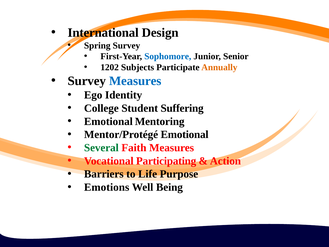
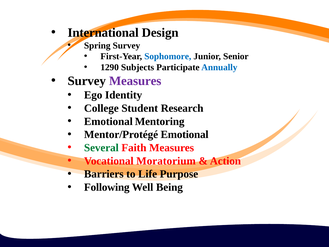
1202: 1202 -> 1290 (110, 67)
Annually colour: orange -> blue (219, 67)
Measures colour: blue -> purple (135, 81)
Suffering: Suffering -> Research (182, 108)
Participating: Participating -> Moratorium (166, 161)
Emotions: Emotions -> Following (107, 187)
